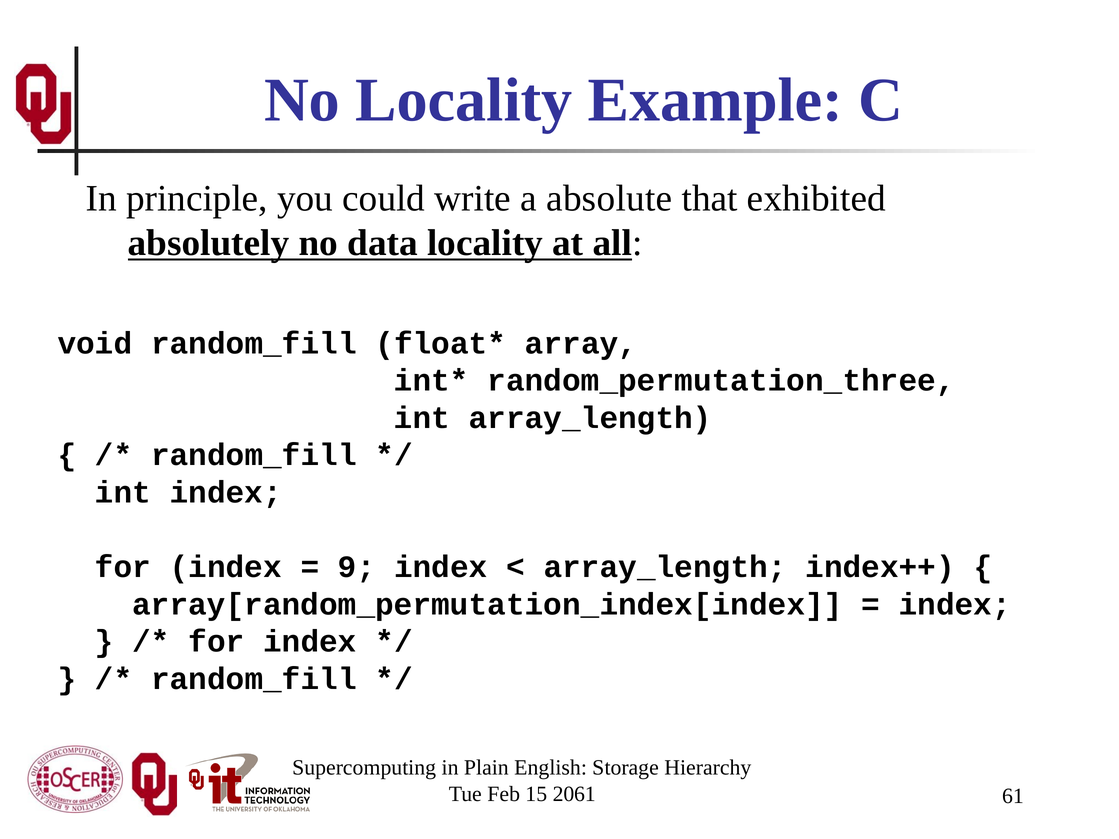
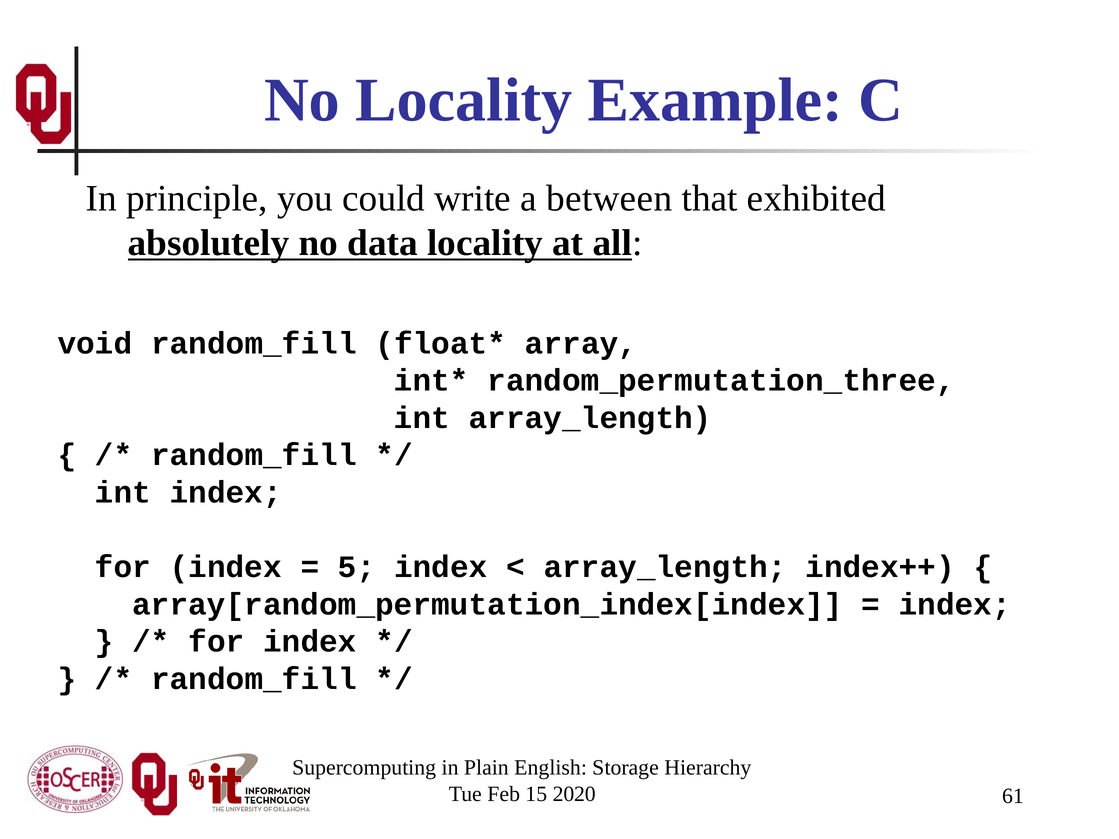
absolute: absolute -> between (609, 198)
9: 9 -> 5 (357, 567)
2061: 2061 -> 2020 (574, 794)
